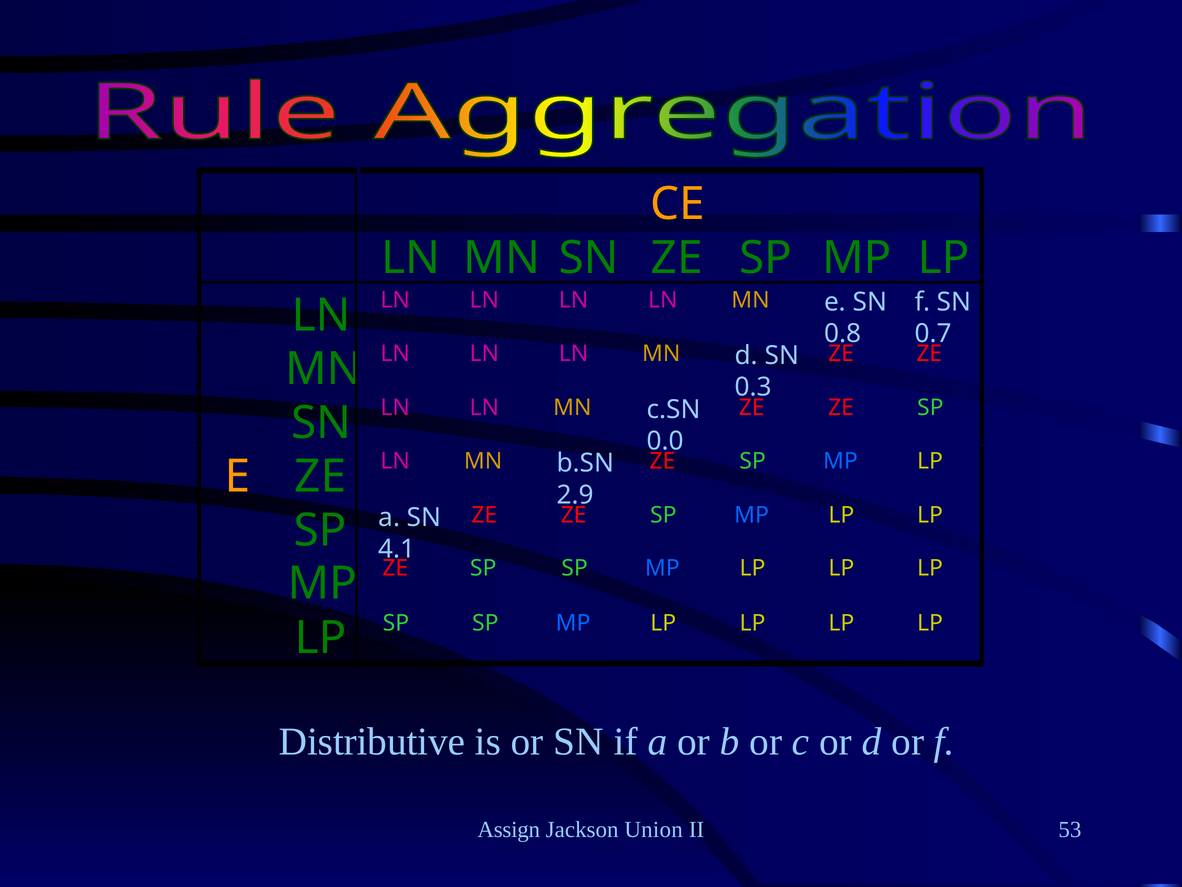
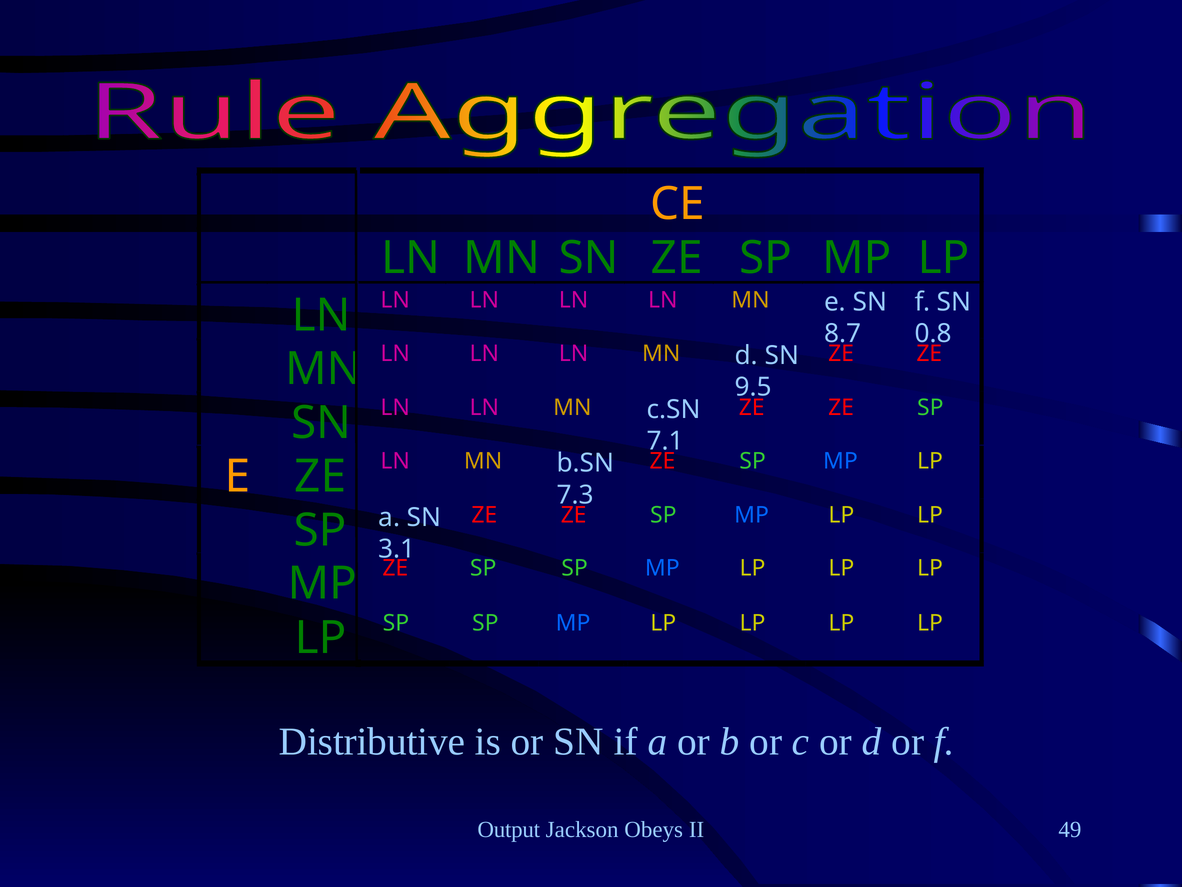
0.8: 0.8 -> 8.7 (843, 333)
0.7: 0.7 -> 0.8 (933, 333)
0.3: 0.3 -> 9.5 (753, 387)
0.0: 0.0 -> 7.1 (665, 441)
2.9: 2.9 -> 7.3 (575, 495)
4.1: 4.1 -> 3.1 (397, 549)
Assign: Assign -> Output (509, 829)
Union: Union -> Obeys (654, 829)
53: 53 -> 49 (1070, 829)
